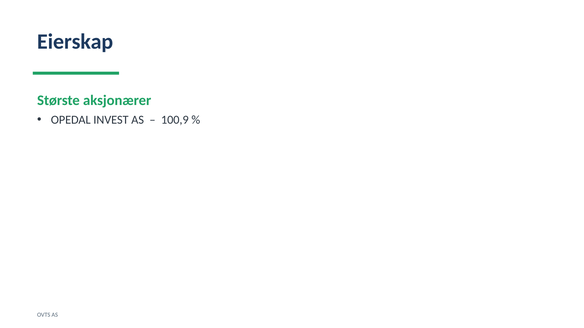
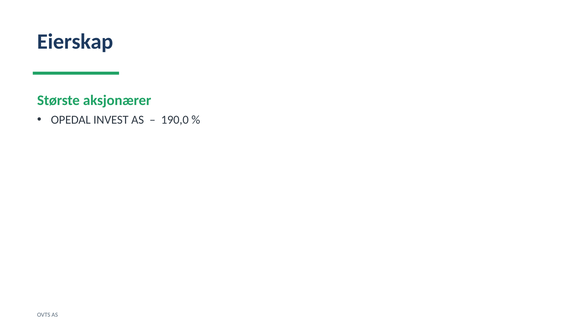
100,9: 100,9 -> 190,0 (175, 120)
